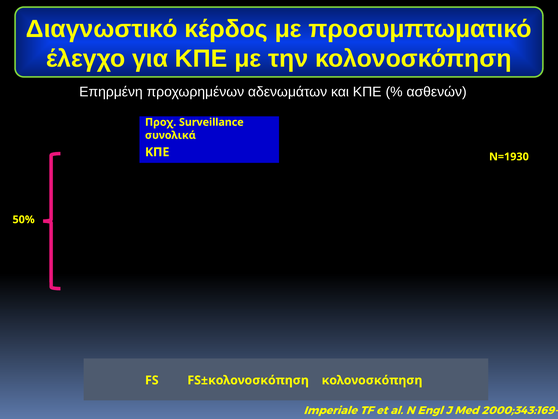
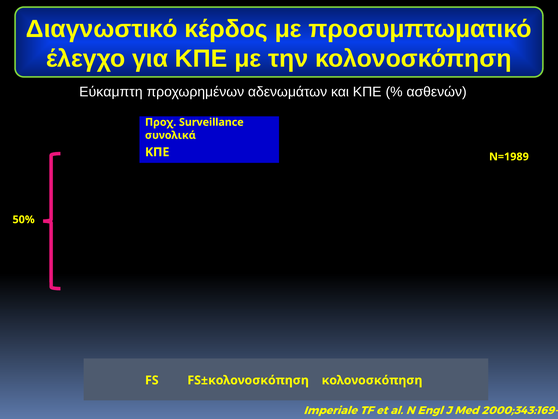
Επηρμένη: Επηρμένη -> Εύκαμπτη (111, 92)
Ν=1930: Ν=1930 -> Ν=1989 (509, 157)
